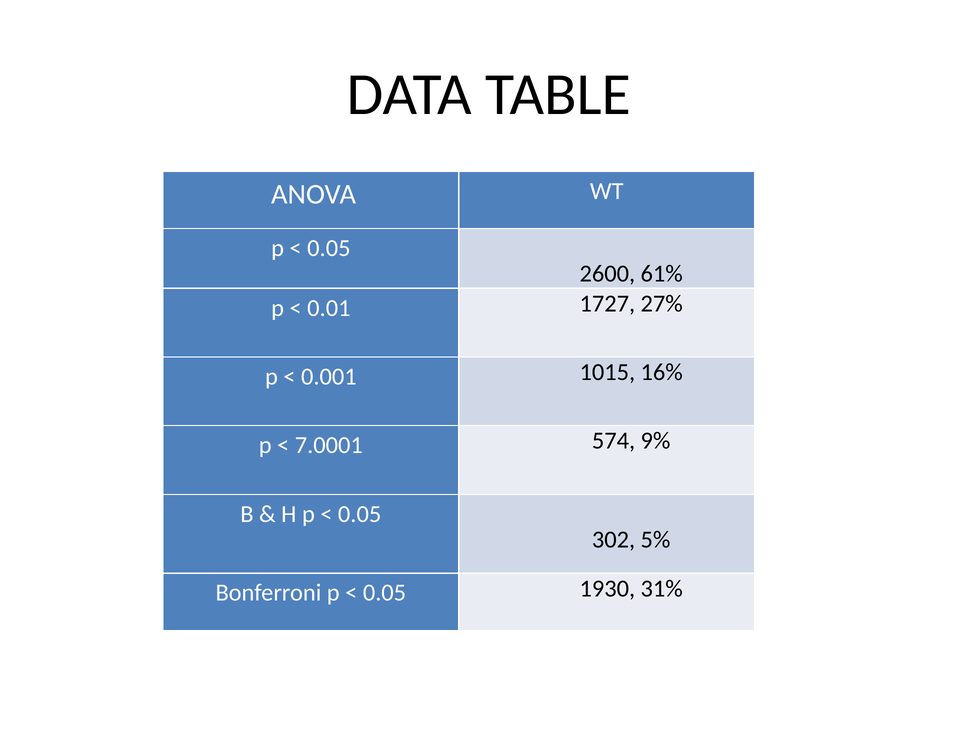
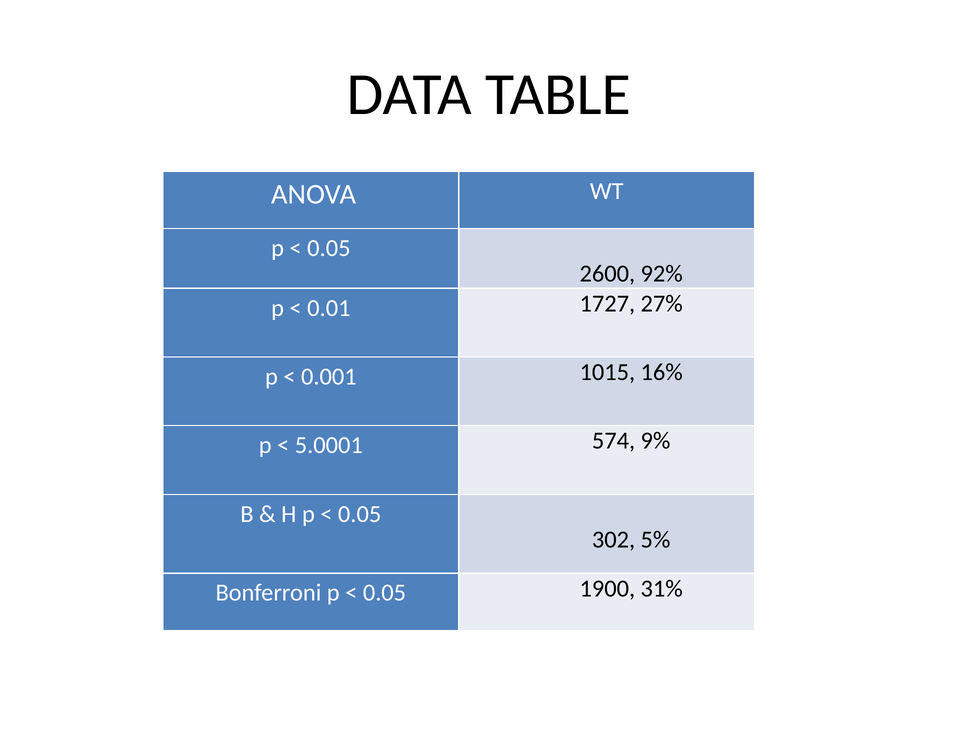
61%: 61% -> 92% (662, 273)
7.0001: 7.0001 -> 5.0001 (329, 445)
1930: 1930 -> 1900 (607, 588)
